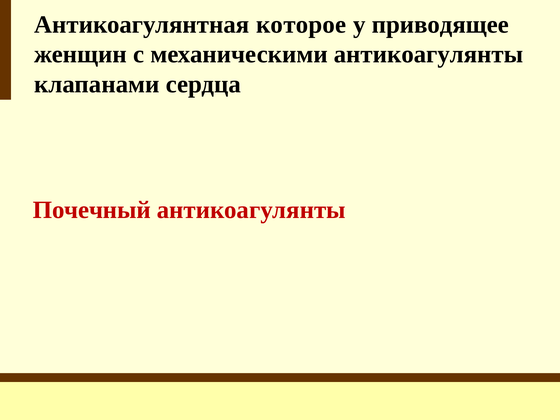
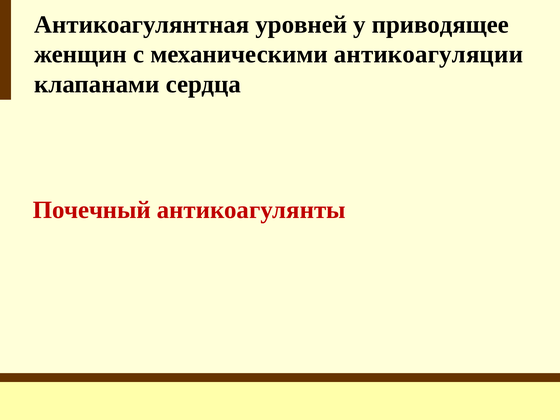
которое: которое -> уровней (301, 25)
механическими антикоагулянты: антикоагулянты -> антикоагуляции (428, 54)
